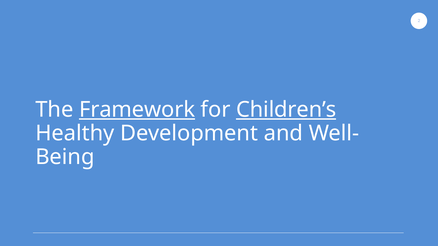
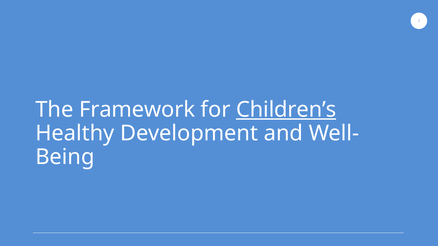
Framework underline: present -> none (137, 110)
